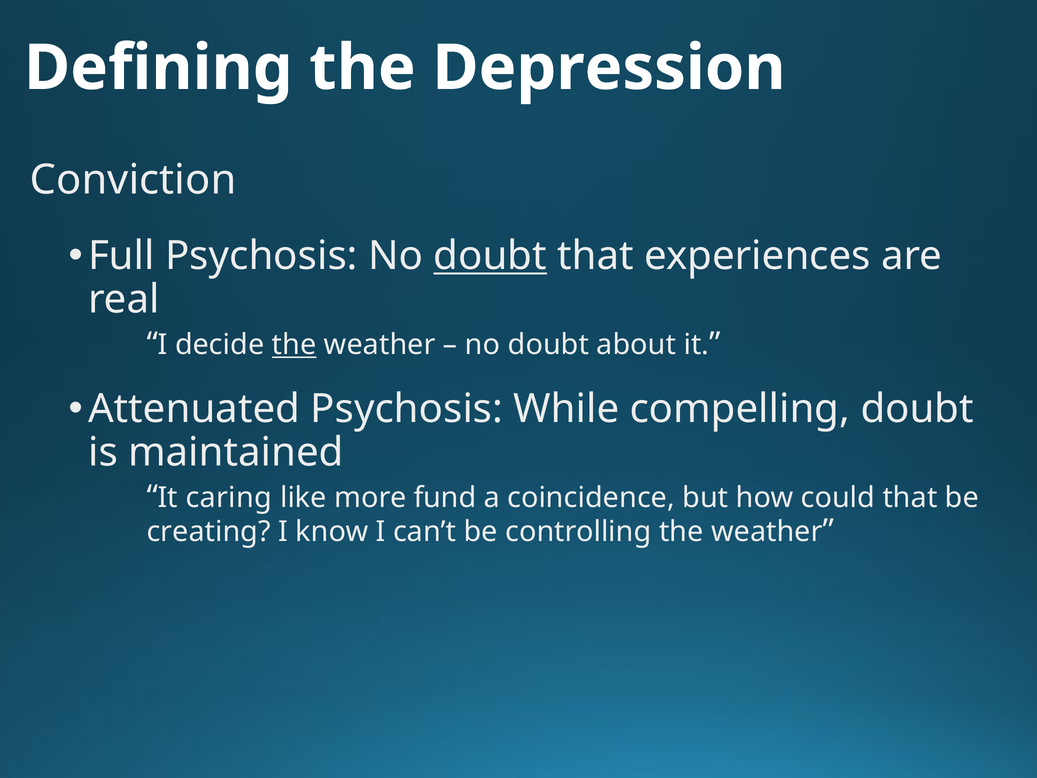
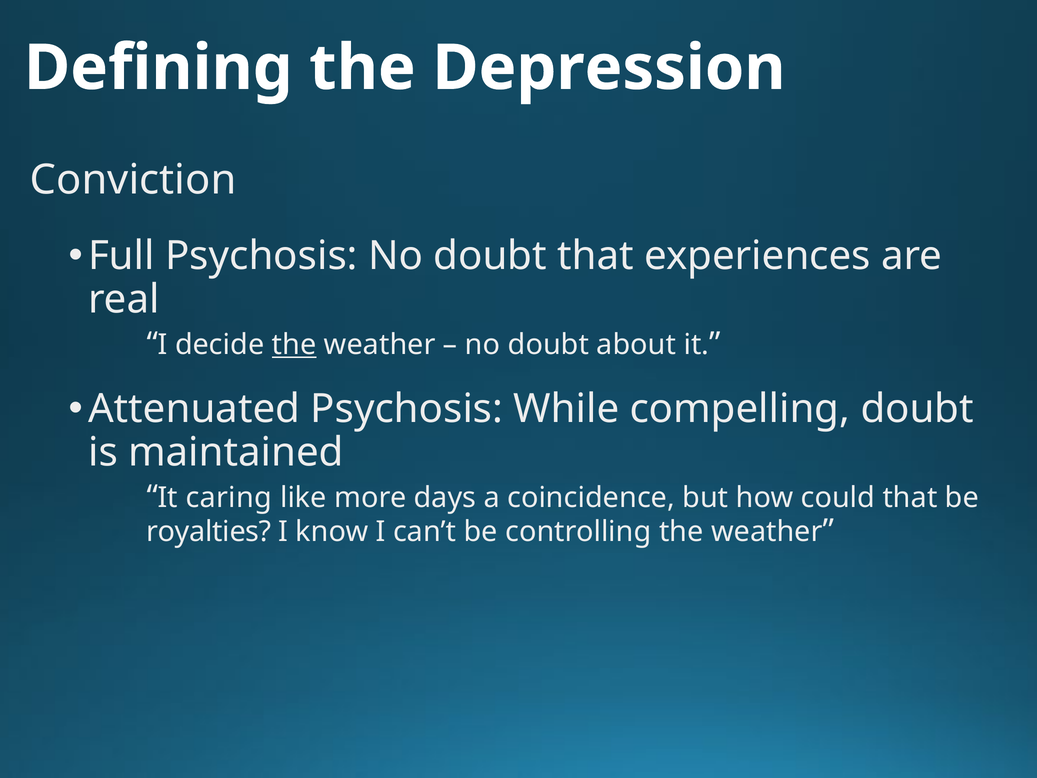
doubt underline: present -> none (490, 256)
fund: fund -> days (445, 498)
creating: creating -> royalties (209, 532)
